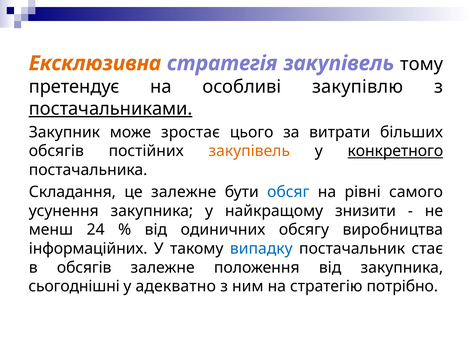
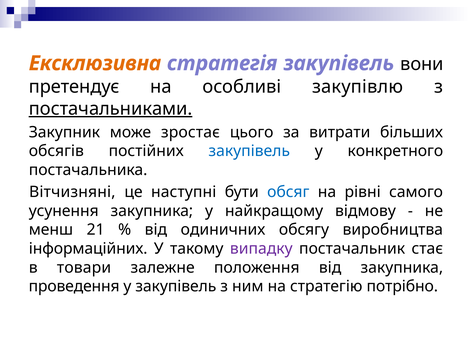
тому: тому -> вони (422, 64)
закупівель colour: orange -> blue (249, 151)
конкретного underline: present -> none (395, 151)
Складання: Складання -> Вітчизняні (72, 192)
це залежне: залежне -> наступні (184, 192)
знизити: знизити -> відмову (365, 210)
24: 24 -> 21 (96, 229)
випадку colour: blue -> purple (261, 248)
в обсягів: обсягів -> товари (84, 267)
сьогоднішні: сьогоднішні -> проведення (74, 286)
у адекватно: адекватно -> закупівель (176, 286)
